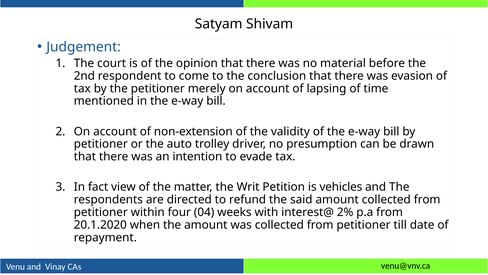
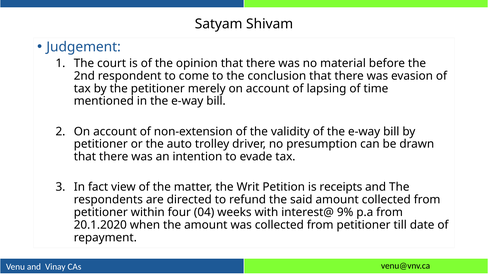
vehicles: vehicles -> receipts (341, 187)
2%: 2% -> 9% (345, 212)
